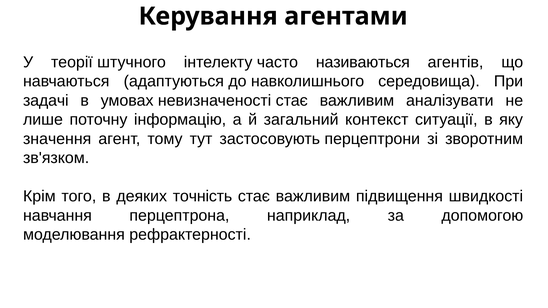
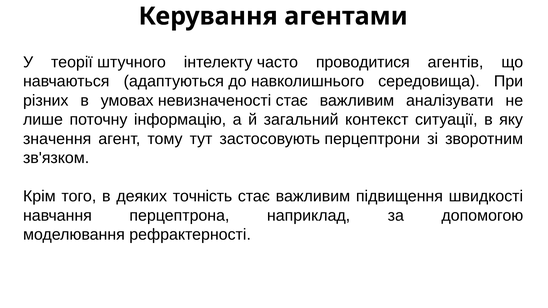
називаються: називаються -> проводитися (363, 62)
задачі: задачі -> різних (46, 101)
